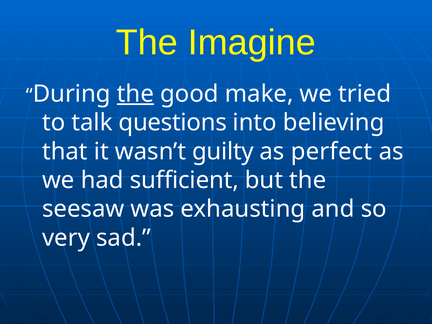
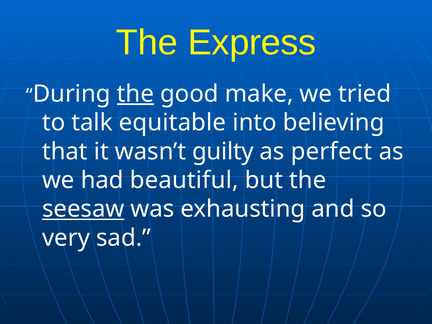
Imagine: Imagine -> Express (252, 43)
questions: questions -> equitable (172, 123)
sufficient: sufficient -> beautiful (184, 180)
seesaw underline: none -> present (83, 209)
